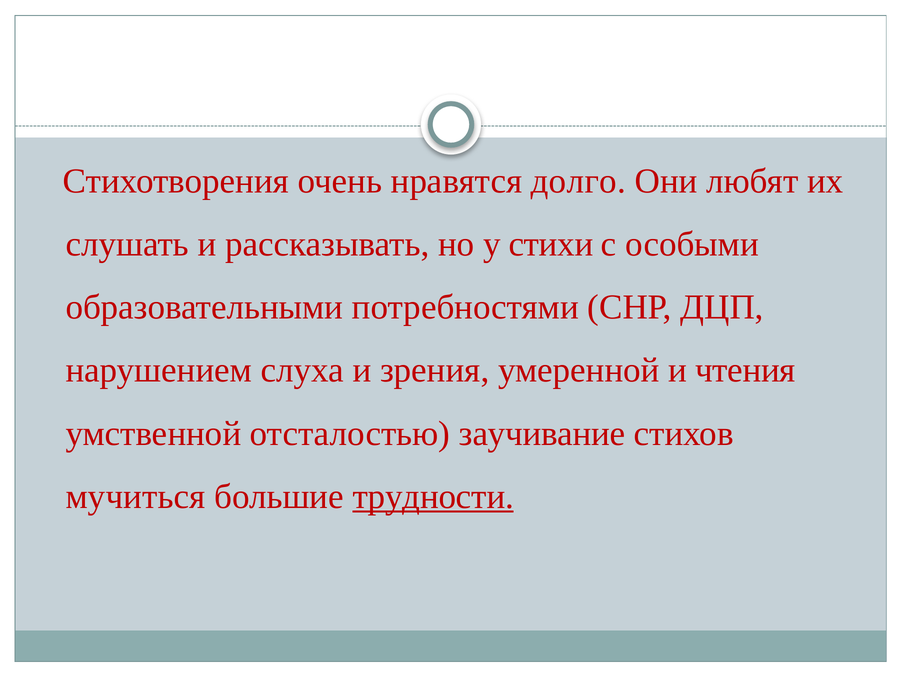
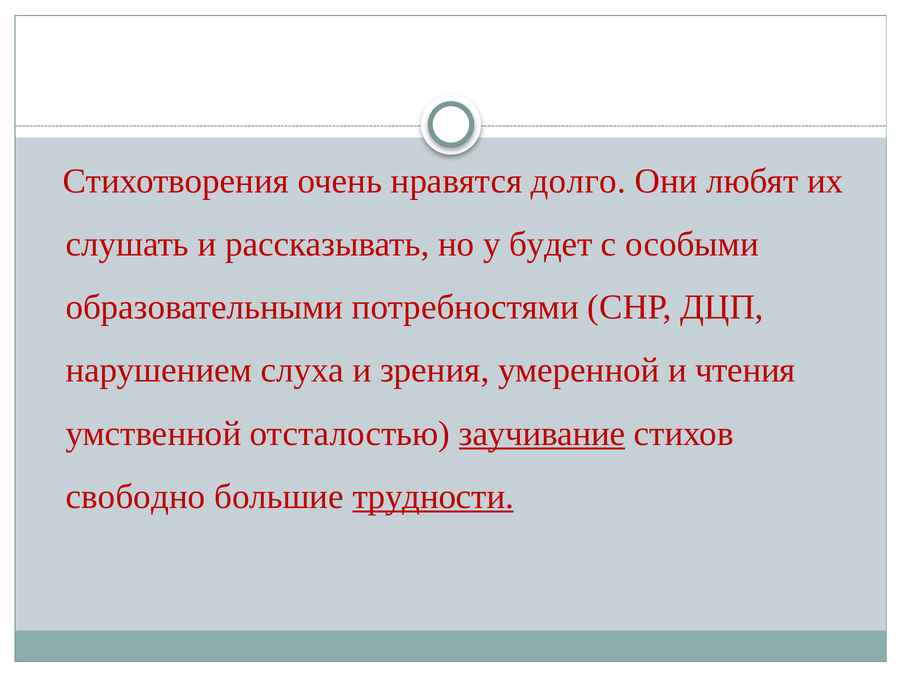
стихи: стихи -> будет (551, 244)
заучивание underline: none -> present (542, 433)
мучиться: мучиться -> свободно (136, 496)
